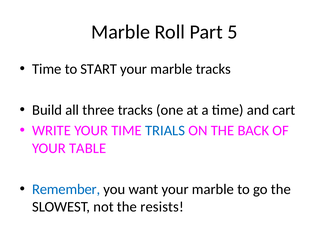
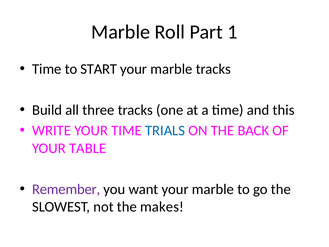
5: 5 -> 1 (233, 32)
cart: cart -> this (284, 110)
Remember colour: blue -> purple (66, 189)
resists: resists -> makes (162, 207)
